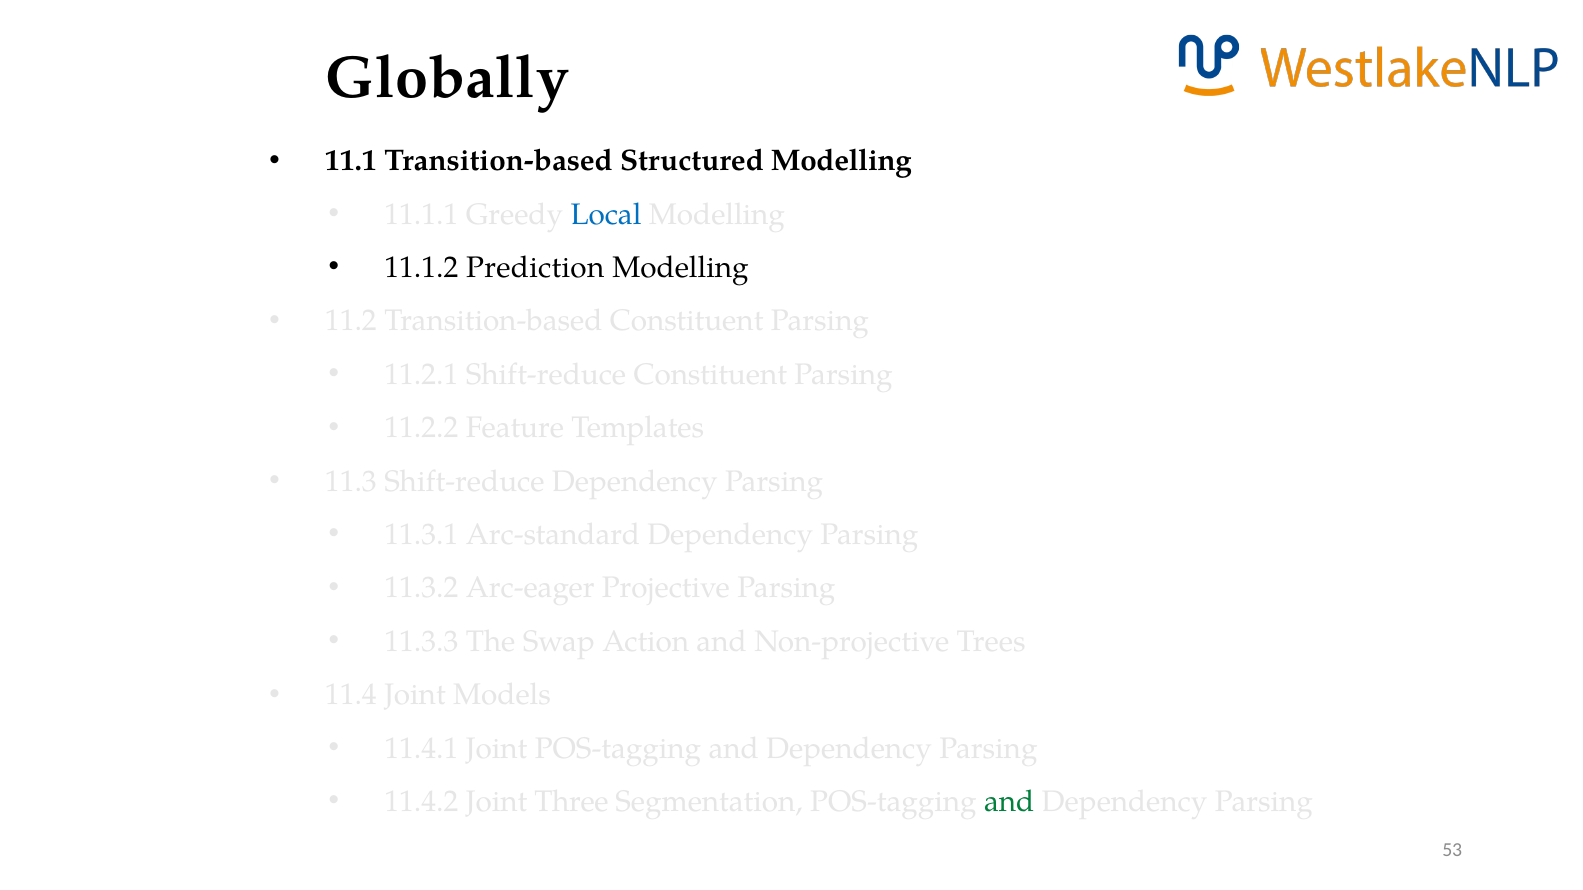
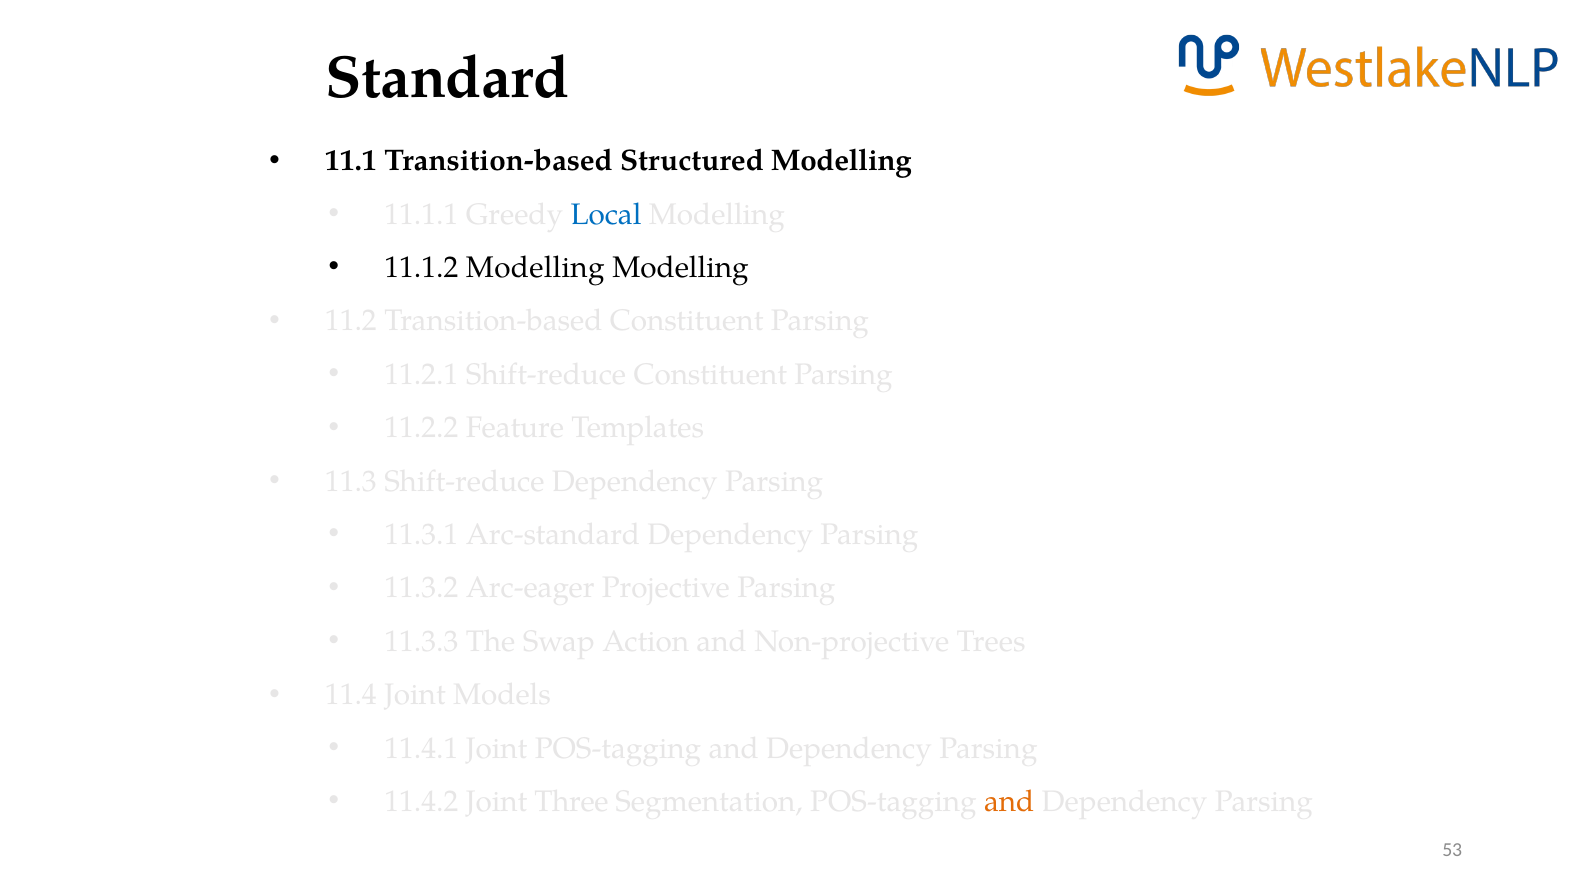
Globally: Globally -> Standard (448, 78)
11.1.2 Prediction: Prediction -> Modelling (535, 268)
and colour: green -> orange (1009, 802)
